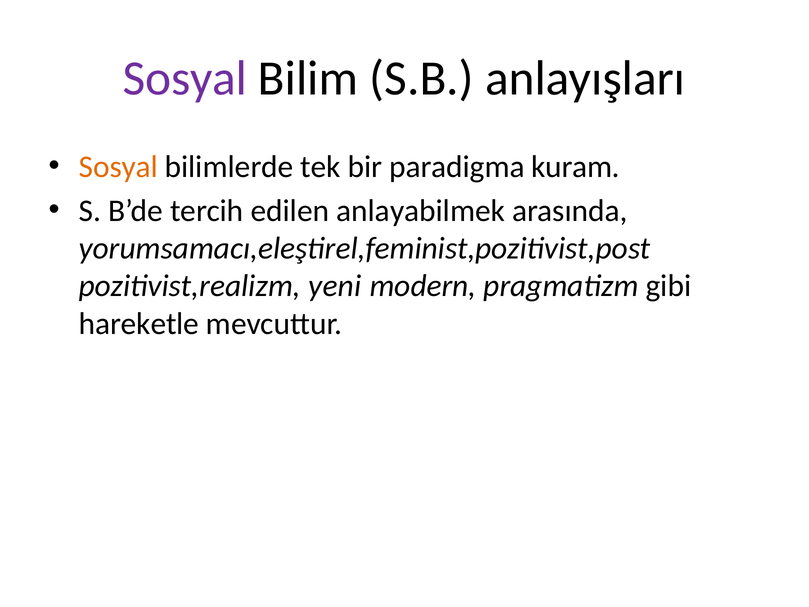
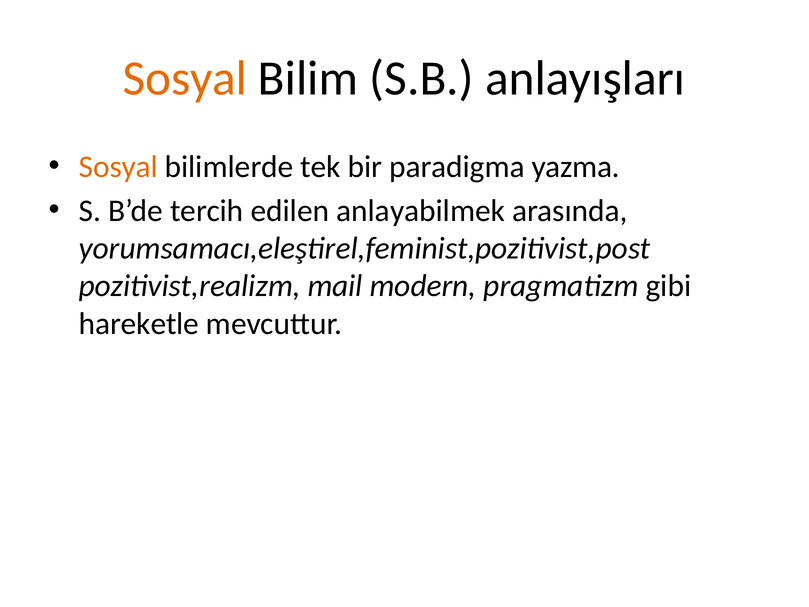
Sosyal colour: purple -> orange (185, 78)
kuram: kuram -> yazma (576, 167)
yeni: yeni -> mail (335, 286)
